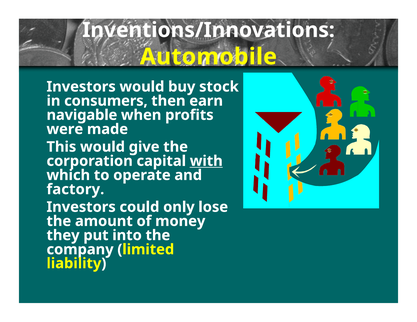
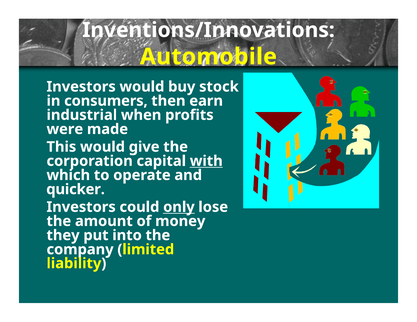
navigable: navigable -> industrial (82, 115)
factory: factory -> quicker (76, 189)
only underline: none -> present (179, 207)
